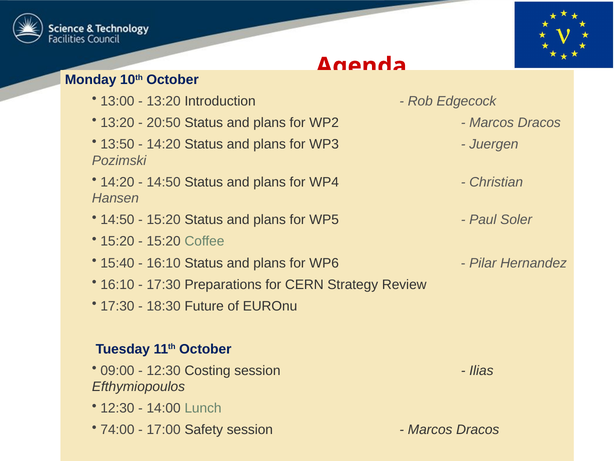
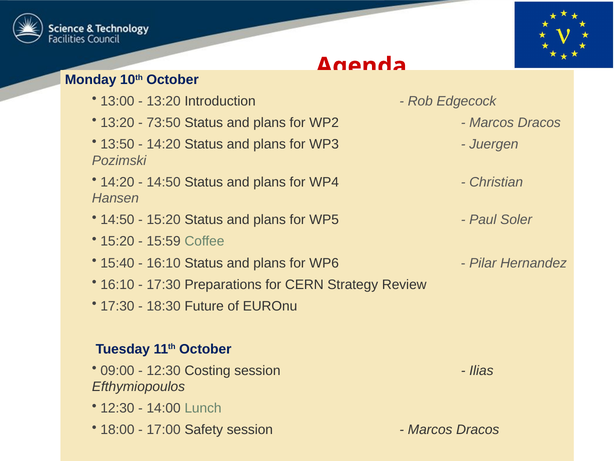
20:50: 20:50 -> 73:50 (164, 123)
15:20: 15:20 -> 15:59 (164, 242)
74:00: 74:00 -> 18:00 (117, 430)
